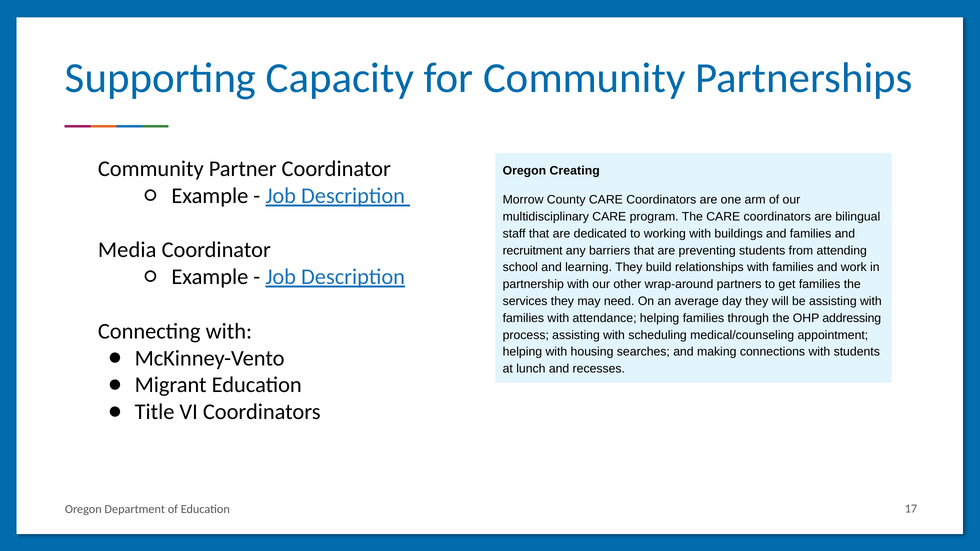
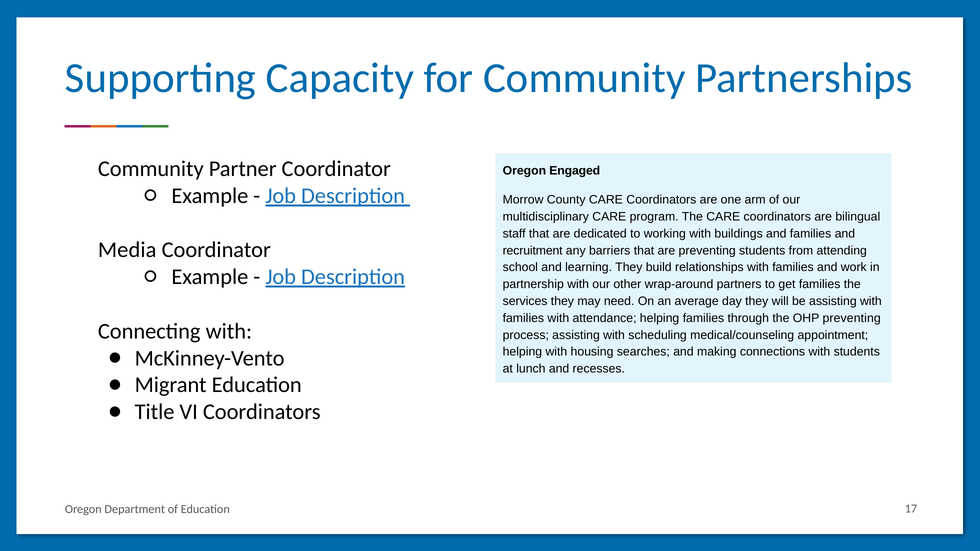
Creating: Creating -> Engaged (575, 171)
OHP addressing: addressing -> preventing (852, 318)
